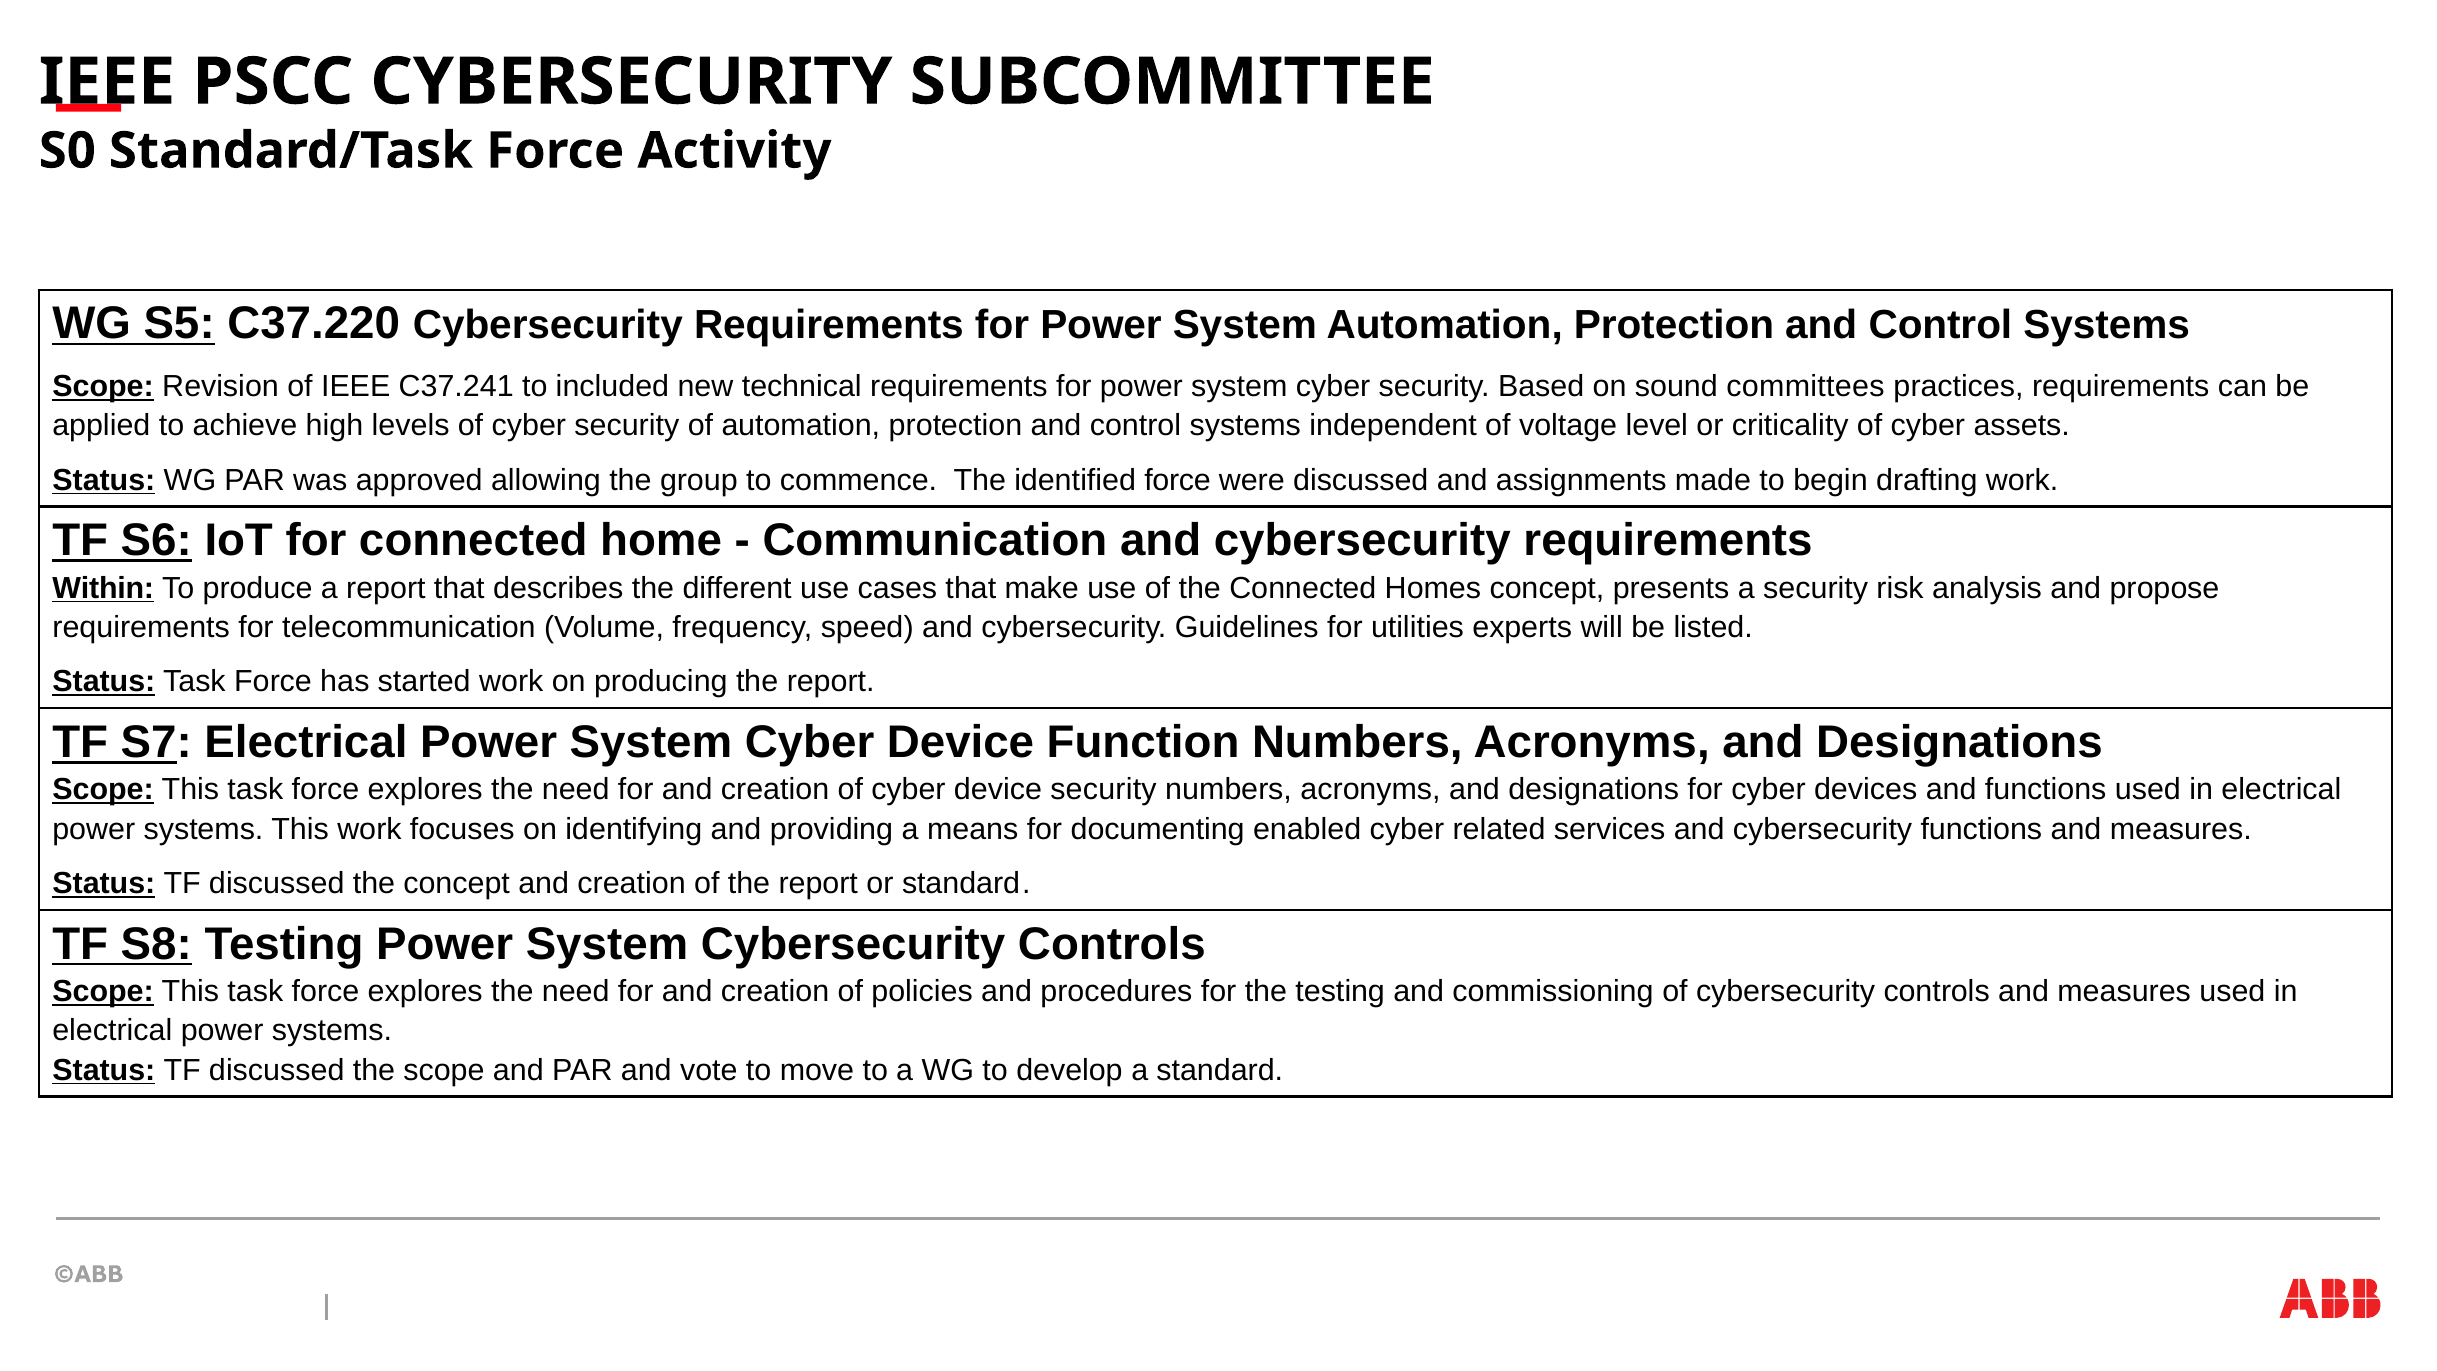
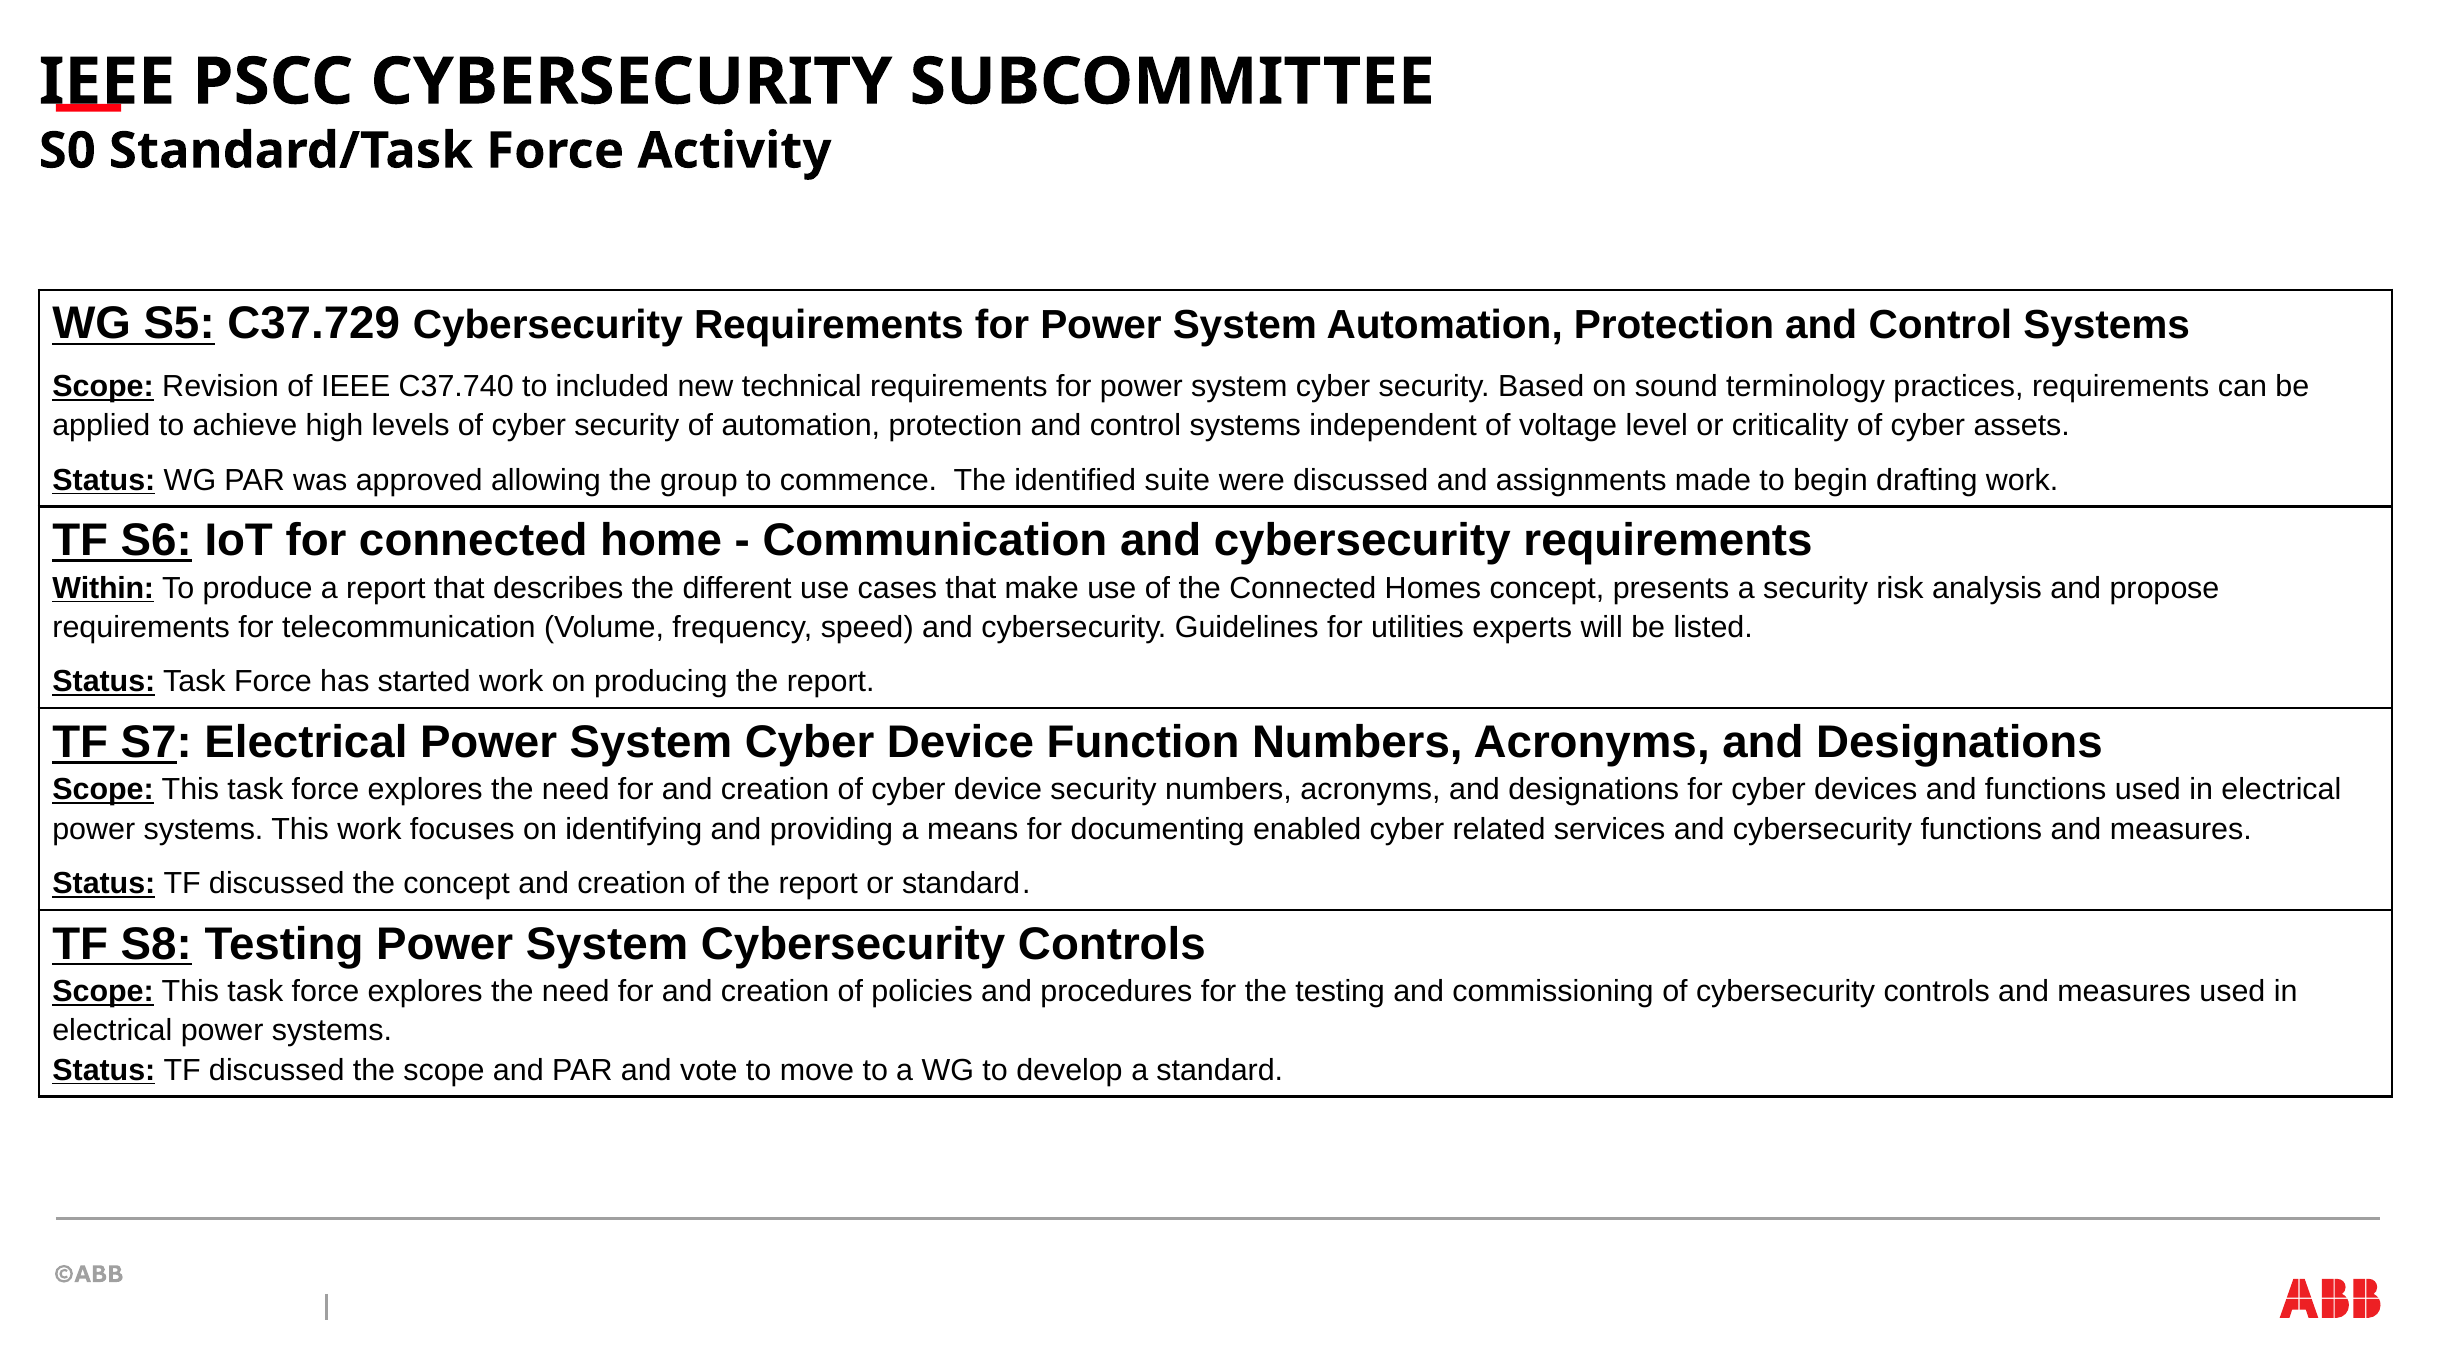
C37.220: C37.220 -> C37.729 (314, 324)
C37.241: C37.241 -> C37.740 (456, 386)
committees: committees -> terminology (1806, 386)
identified force: force -> suite (1177, 480)
